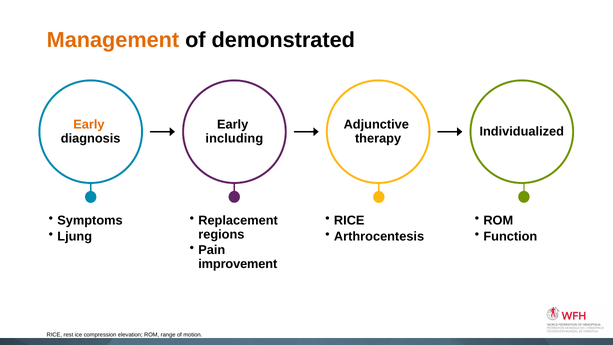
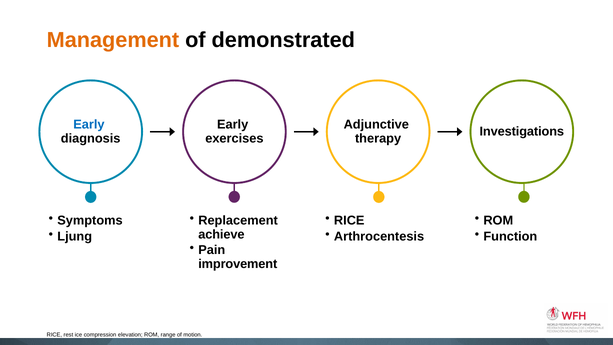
Early colour: orange -> blue (89, 125)
Individualized: Individualized -> Investigations (522, 132)
including: including -> exercises (234, 138)
regions: regions -> achieve (221, 234)
